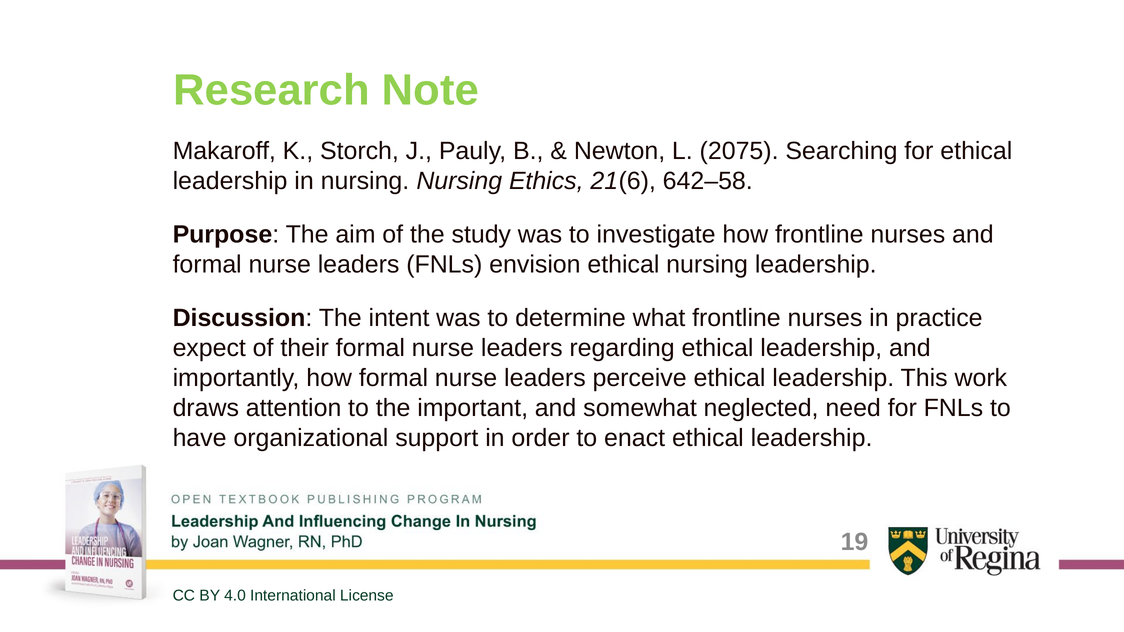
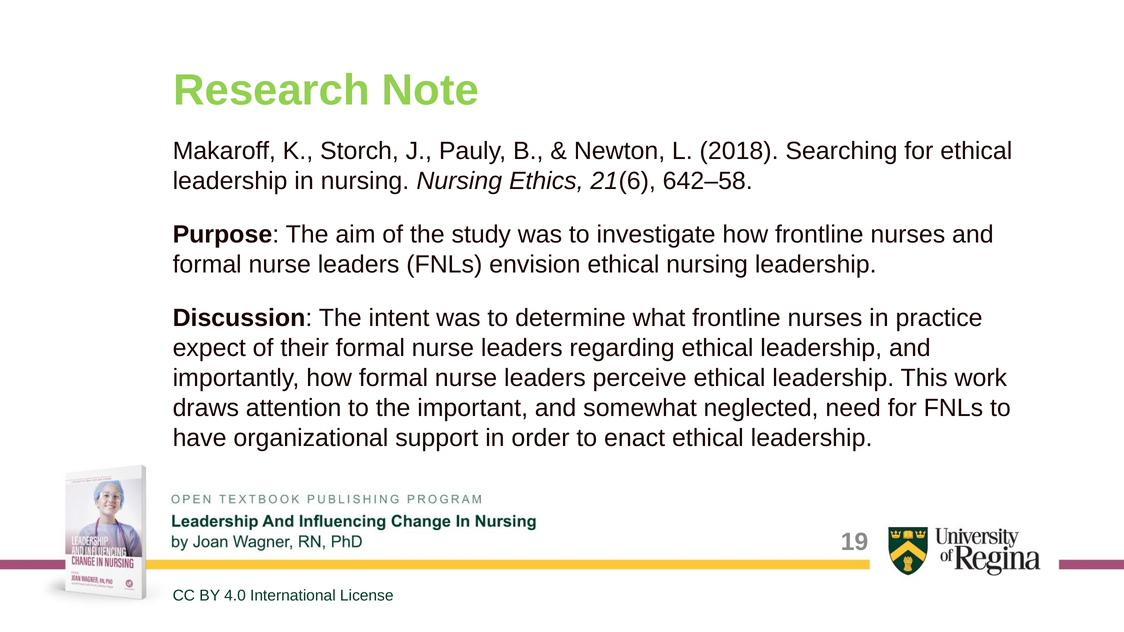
2075: 2075 -> 2018 (739, 151)
